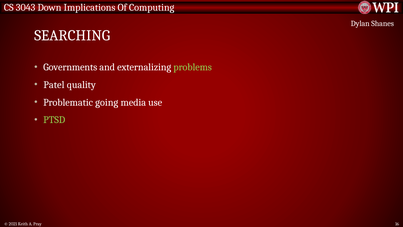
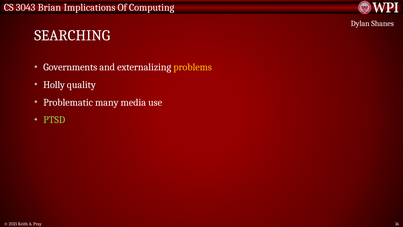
Down: Down -> Brian (49, 7)
problems colour: light green -> yellow (193, 67)
Patel: Patel -> Holly (54, 85)
going: going -> many (107, 102)
